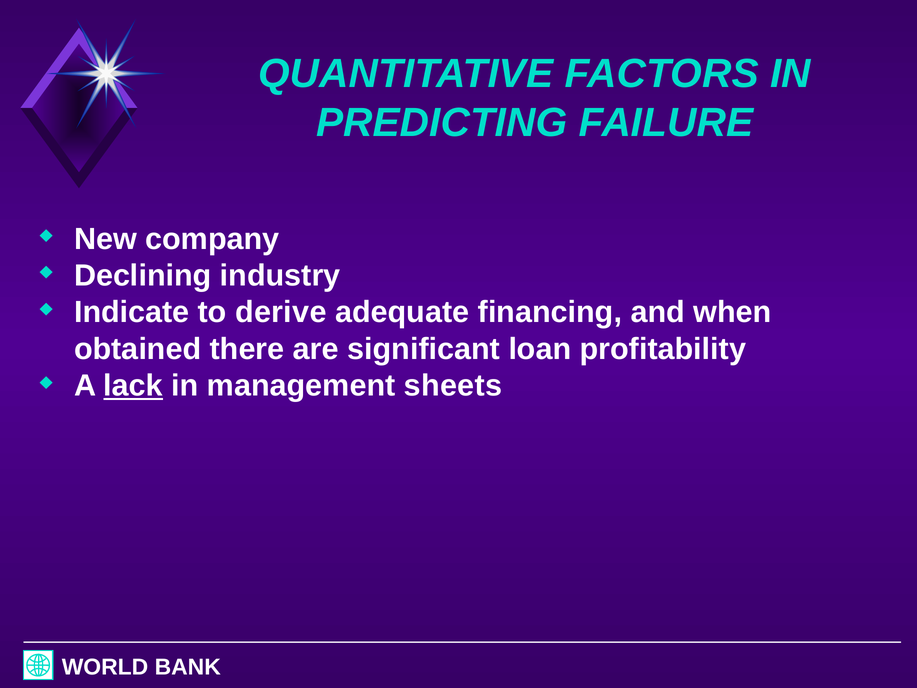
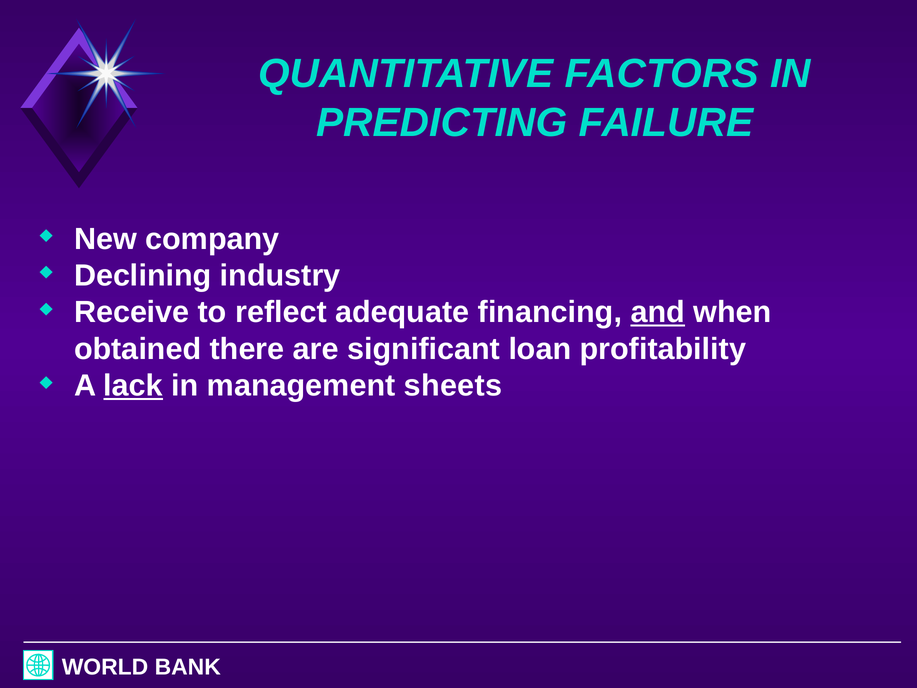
Indicate: Indicate -> Receive (132, 312)
derive: derive -> reflect (281, 312)
and underline: none -> present (658, 312)
